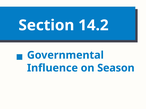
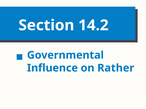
Season: Season -> Rather (116, 68)
